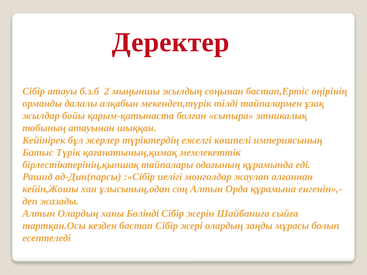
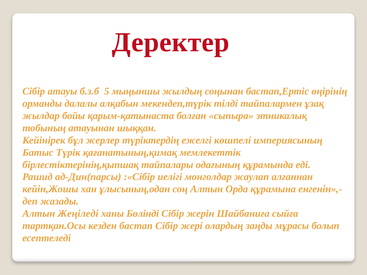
2: 2 -> 5 (107, 91)
Алтын Олардың: Олардың -> Жеңіледі (78, 214)
